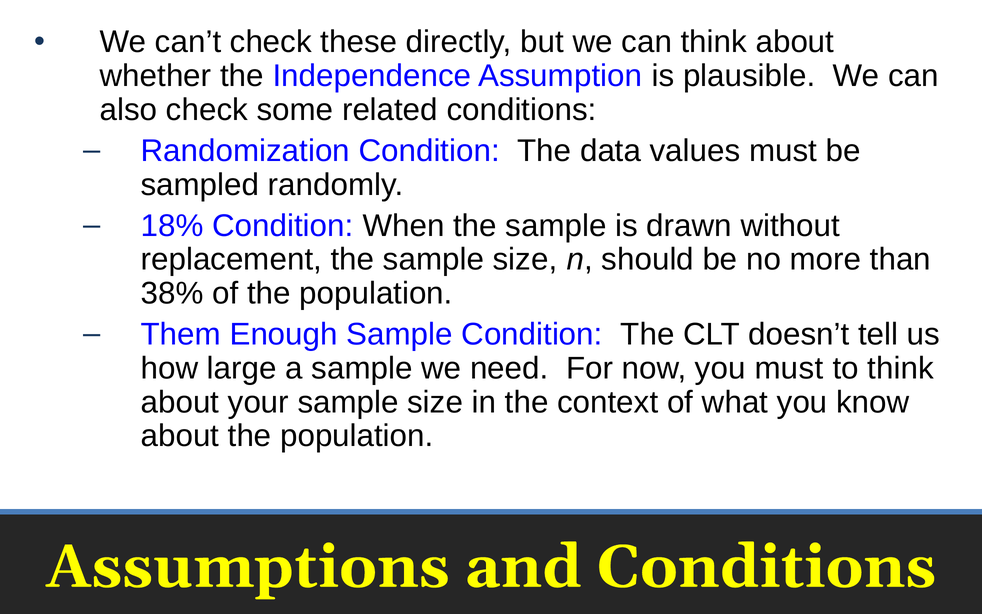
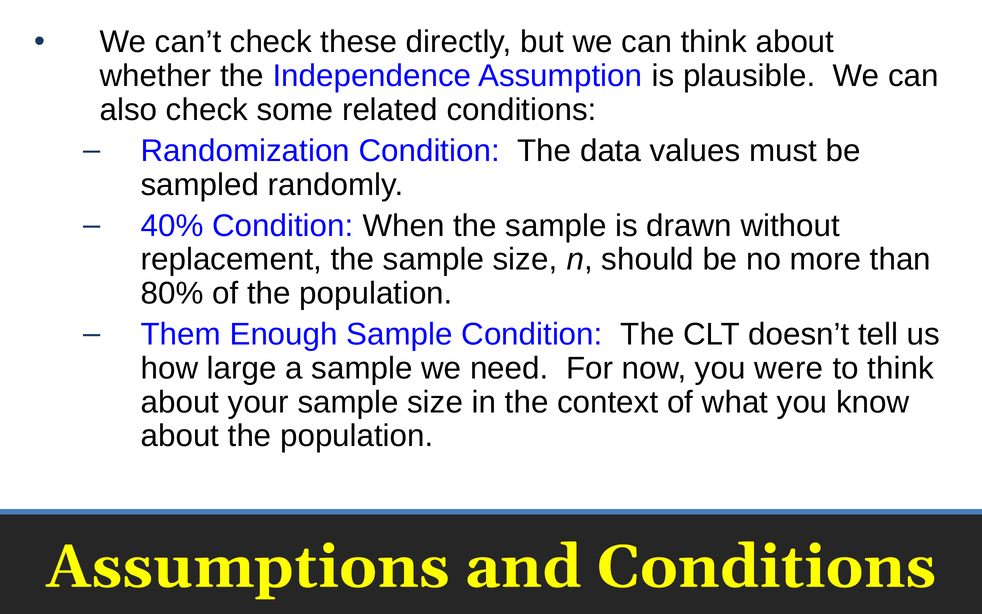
18%: 18% -> 40% (172, 226)
38%: 38% -> 80% (172, 293)
you must: must -> were (789, 368)
